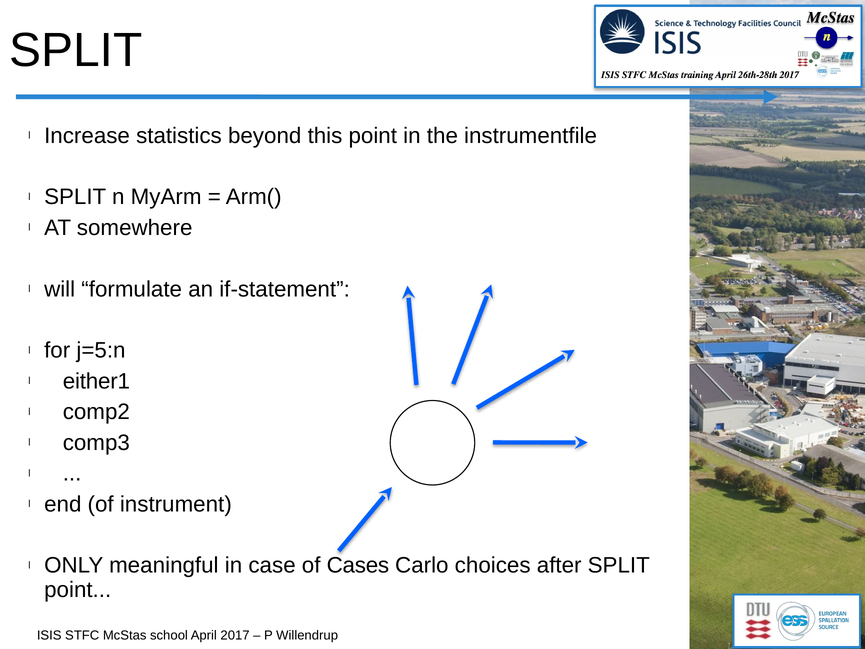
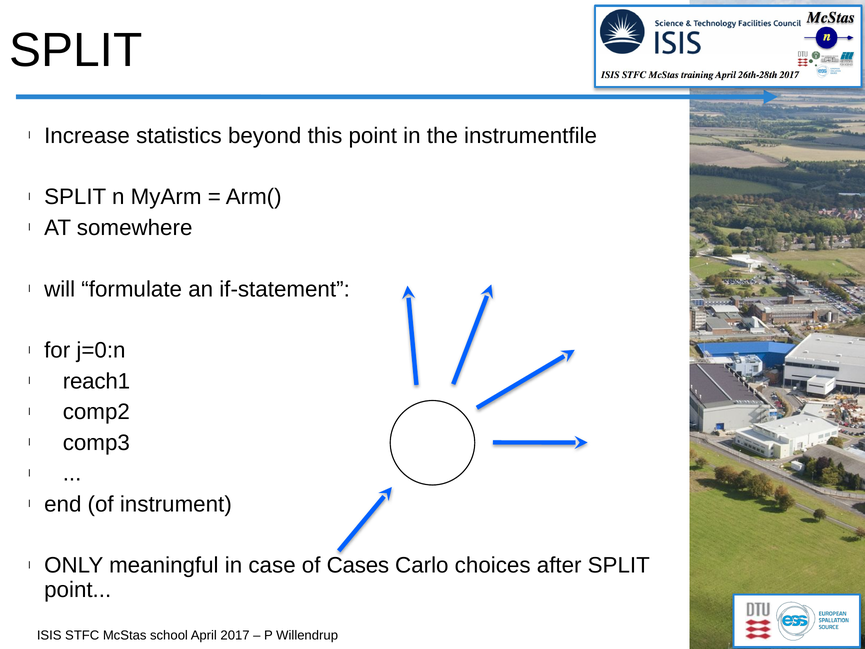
j=5:n: j=5:n -> j=0:n (101, 351)
either1: either1 -> reach1 (96, 381)
